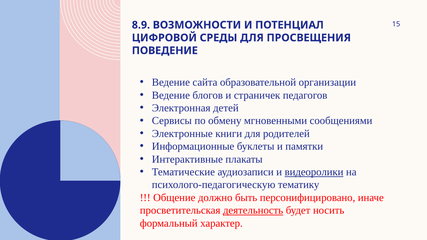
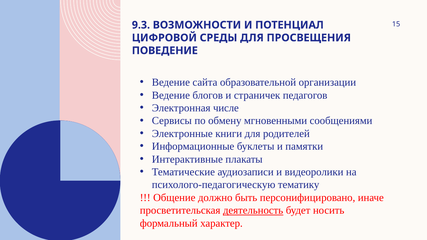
8.9: 8.9 -> 9.3 (141, 25)
детей: детей -> числе (226, 108)
видеоролики underline: present -> none (314, 172)
